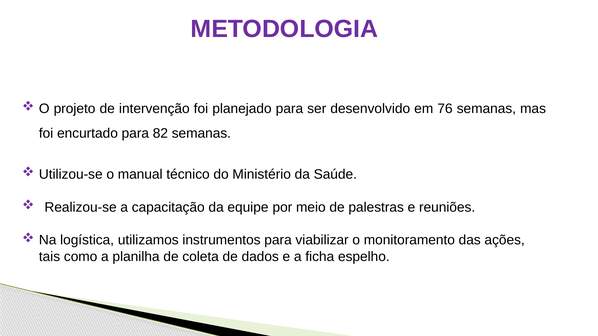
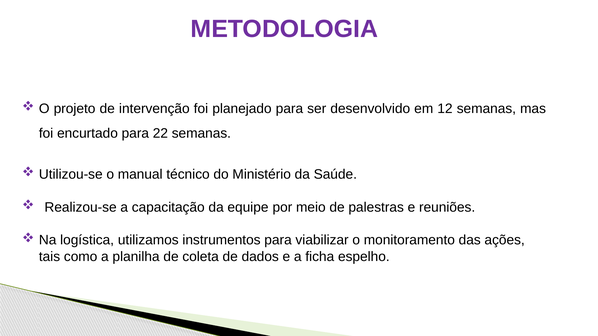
76: 76 -> 12 (445, 109)
82: 82 -> 22 (160, 133)
